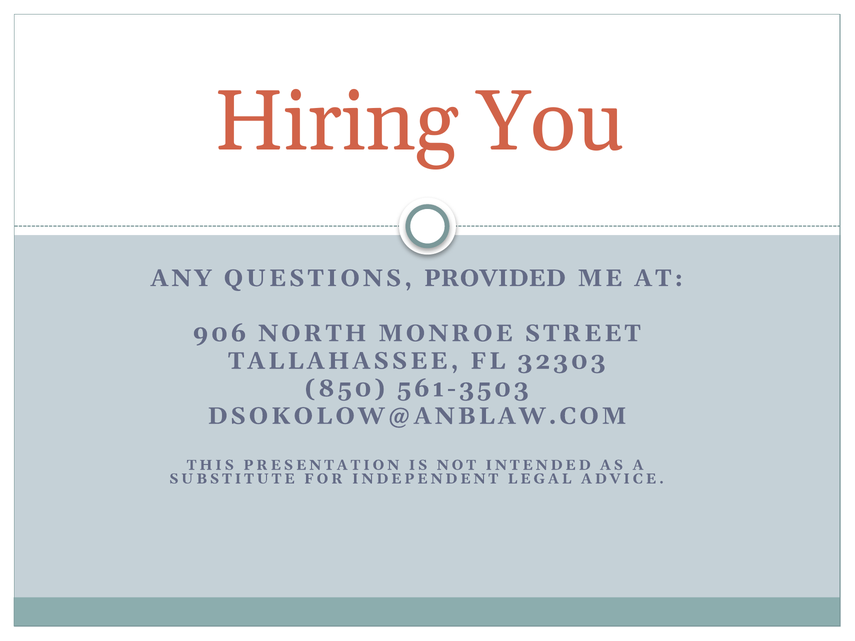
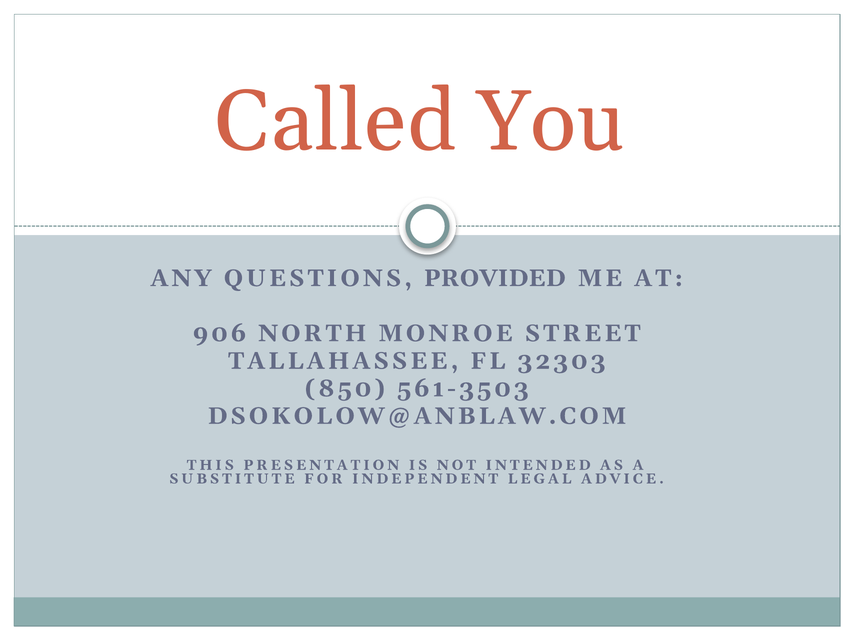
Hiring: Hiring -> Called (336, 121)
